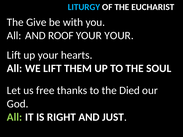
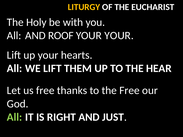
LITURGY colour: light blue -> yellow (84, 7)
Give: Give -> Holy (36, 22)
SOUL: SOUL -> HEAR (159, 69)
the Died: Died -> Free (129, 91)
